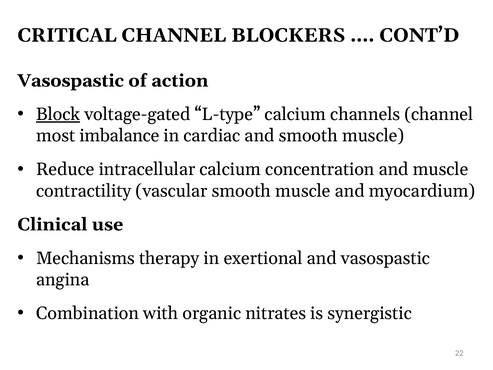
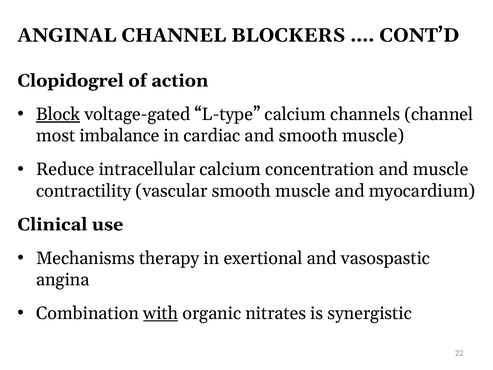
CRITICAL: CRITICAL -> ANGINAL (67, 35)
Vasospastic: Vasospastic -> Clopidogrel (71, 81)
with underline: none -> present (161, 313)
